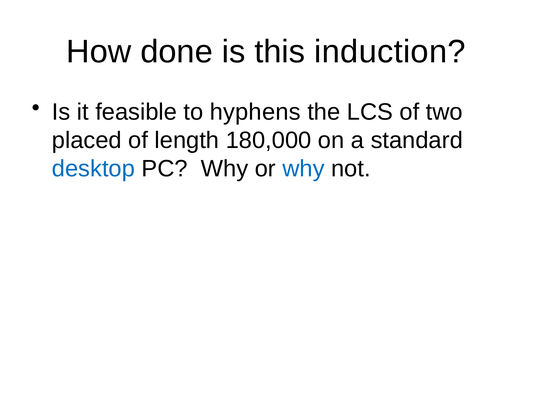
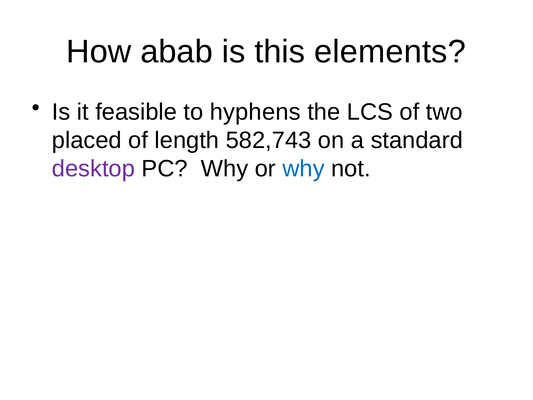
done: done -> abab (177, 52)
induction: induction -> elements (390, 52)
180,000: 180,000 -> 582,743 (269, 140)
desktop colour: blue -> purple (93, 169)
